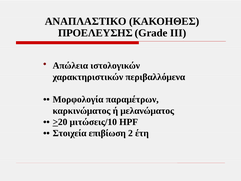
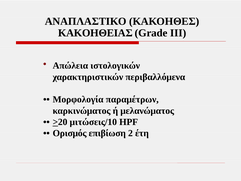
ΠΡΟΕΛΕΥΣΗΣ: ΠΡΟΕΛΕΥΣΗΣ -> ΚΑΚΟΗΘΕΙΑΣ (95, 33)
Στοιχεία: Στοιχεία -> Ορισμός (70, 133)
